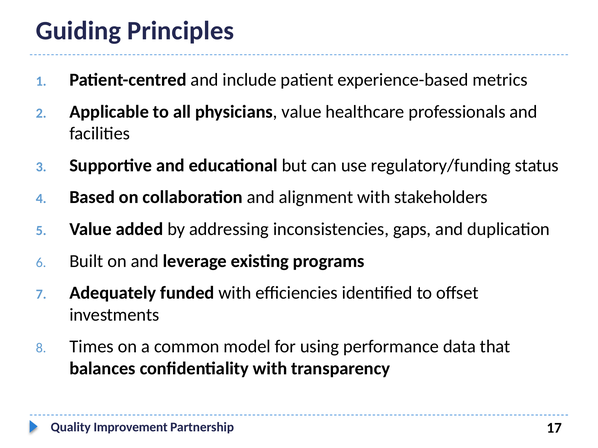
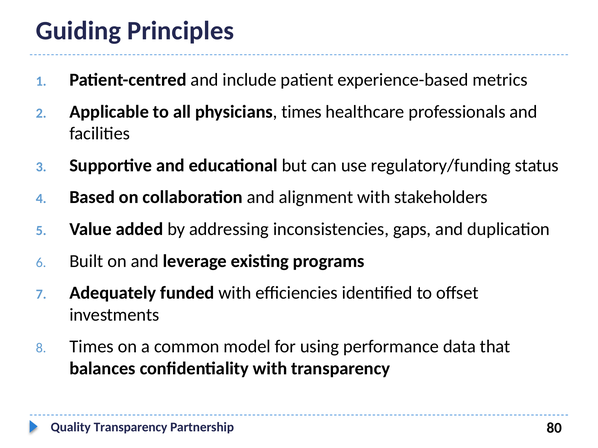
physicians value: value -> times (302, 112)
Quality Improvement: Improvement -> Transparency (131, 428)
17: 17 -> 80 (554, 429)
